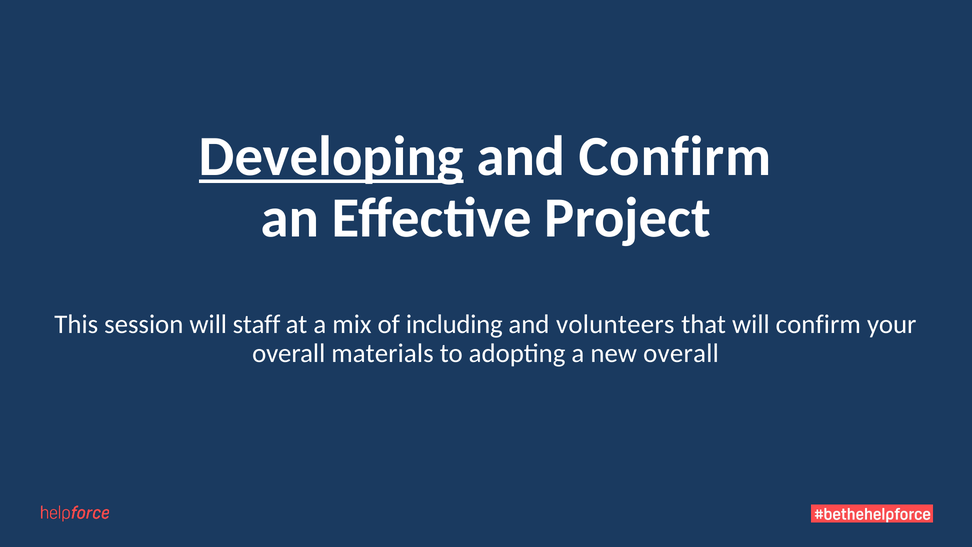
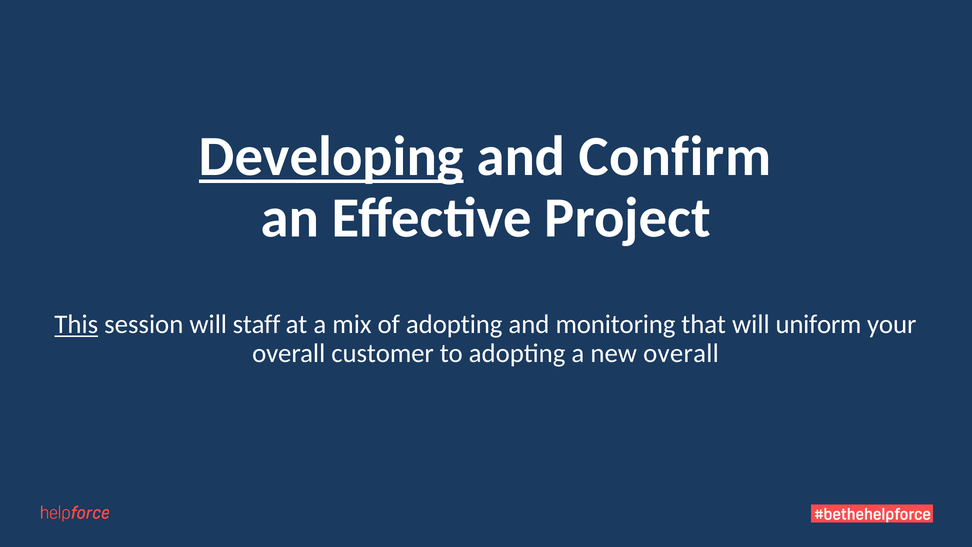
This underline: none -> present (76, 324)
of including: including -> adopting (454, 324)
volunteers: volunteers -> monitoring (615, 324)
will confirm: confirm -> uniform (818, 324)
materials: materials -> customer (383, 353)
